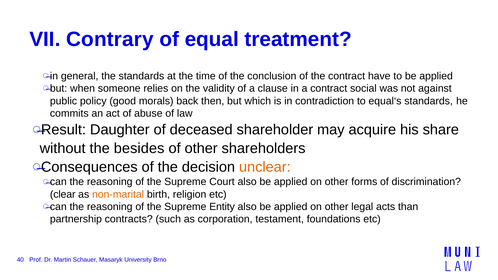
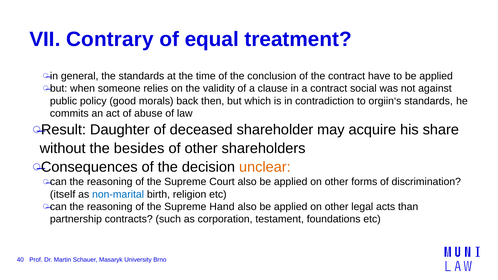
equal‘s: equal‘s -> orgiin‘s (385, 101)
clear: clear -> itself (63, 194)
non-marital colour: orange -> blue (118, 194)
Entity: Entity -> Hand (222, 207)
